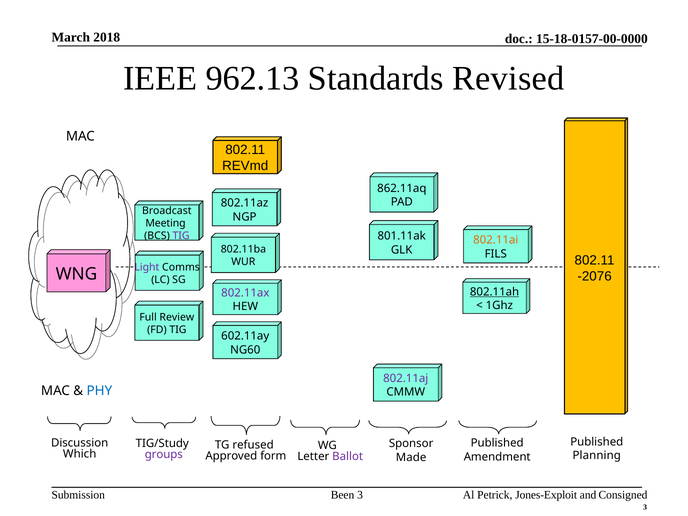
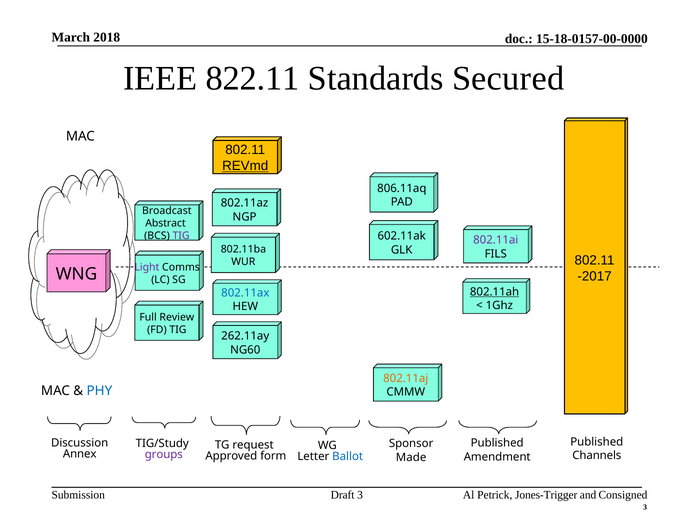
962.13: 962.13 -> 822.11 (253, 78)
Revised: Revised -> Secured (508, 78)
REVmd underline: none -> present (245, 166)
862.11aq: 862.11aq -> 806.11aq (402, 188)
Meeting: Meeting -> Abstract (166, 223)
801.11ak: 801.11ak -> 602.11ak (402, 236)
802.11ai colour: orange -> purple (496, 240)
-2076: -2076 -> -2017 (595, 276)
802.11ax colour: purple -> blue (245, 293)
602.11ay: 602.11ay -> 262.11ay (245, 336)
802.11aj colour: purple -> orange (406, 378)
refused: refused -> request (253, 445)
Which: Which -> Annex (80, 454)
Planning: Planning -> Channels (597, 456)
Ballot colour: purple -> blue (348, 456)
Been: Been -> Draft (343, 495)
Jones-Exploit: Jones-Exploit -> Jones-Trigger (546, 495)
